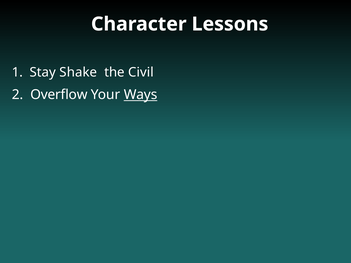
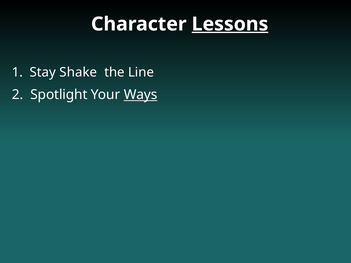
Lessons underline: none -> present (230, 24)
Civil: Civil -> Line (141, 72)
Overflow: Overflow -> Spotlight (59, 95)
